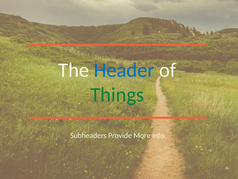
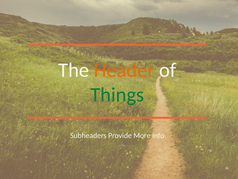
Header colour: blue -> orange (124, 70)
